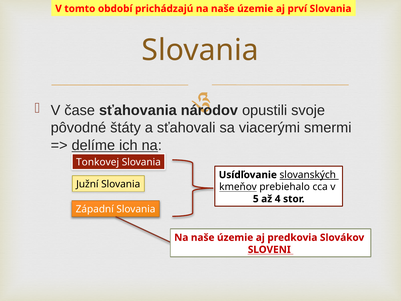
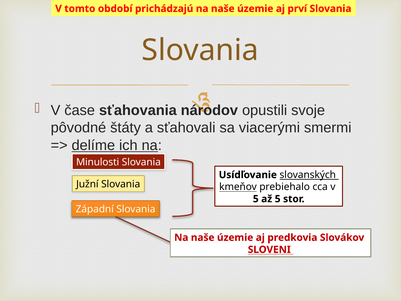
Tonkovej: Tonkovej -> Minulosti (98, 162)
až 4: 4 -> 5 (278, 199)
